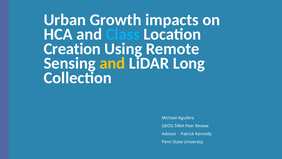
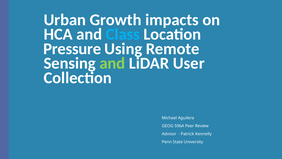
Creation: Creation -> Pressure (72, 49)
and colour: yellow -> light green (112, 63)
Long: Long -> User (189, 63)
